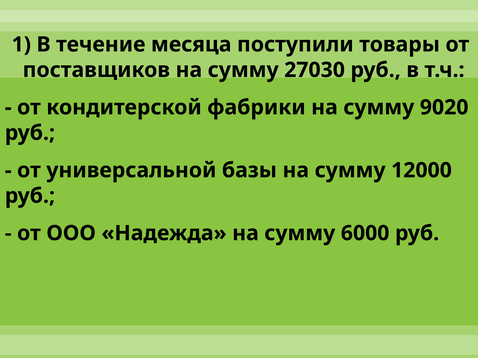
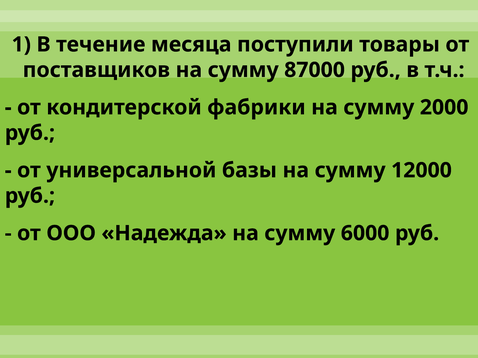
27030: 27030 -> 87000 (315, 70)
9020: 9020 -> 2000 (444, 108)
